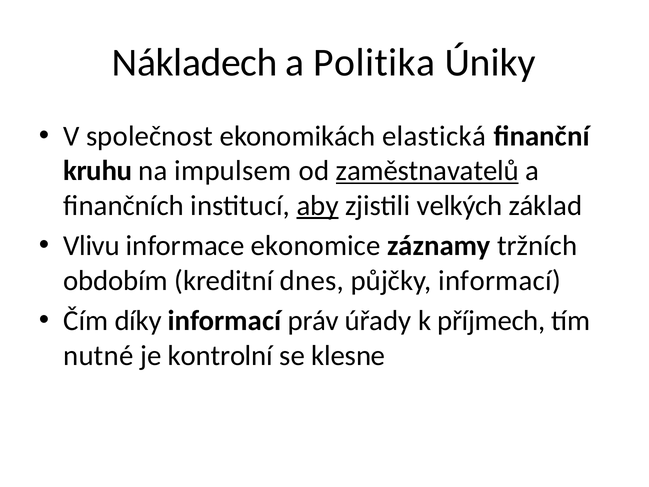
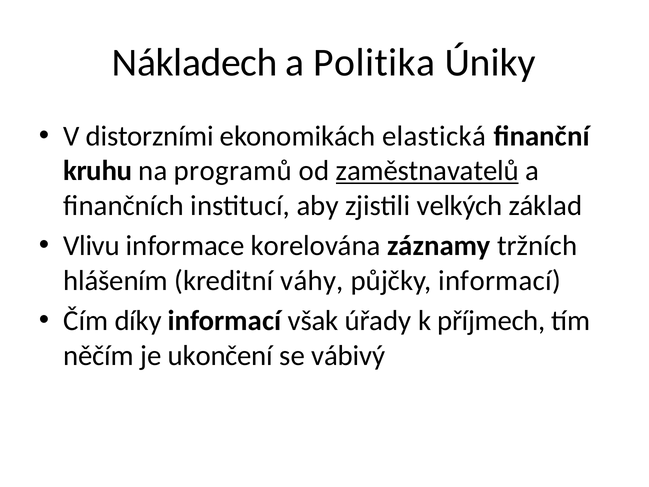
společnost: společnost -> distorzními (150, 136)
impulsem: impulsem -> programů (233, 171)
aby underline: present -> none (318, 205)
ekonomice: ekonomice -> korelována (316, 246)
obdobím: obdobím -> hlášením (116, 280)
dnes: dnes -> váhy (312, 280)
práv: práv -> však (313, 321)
nutné: nutné -> něčím (99, 355)
kontrolní: kontrolní -> ukončení (220, 355)
klesne: klesne -> vábivý (348, 355)
